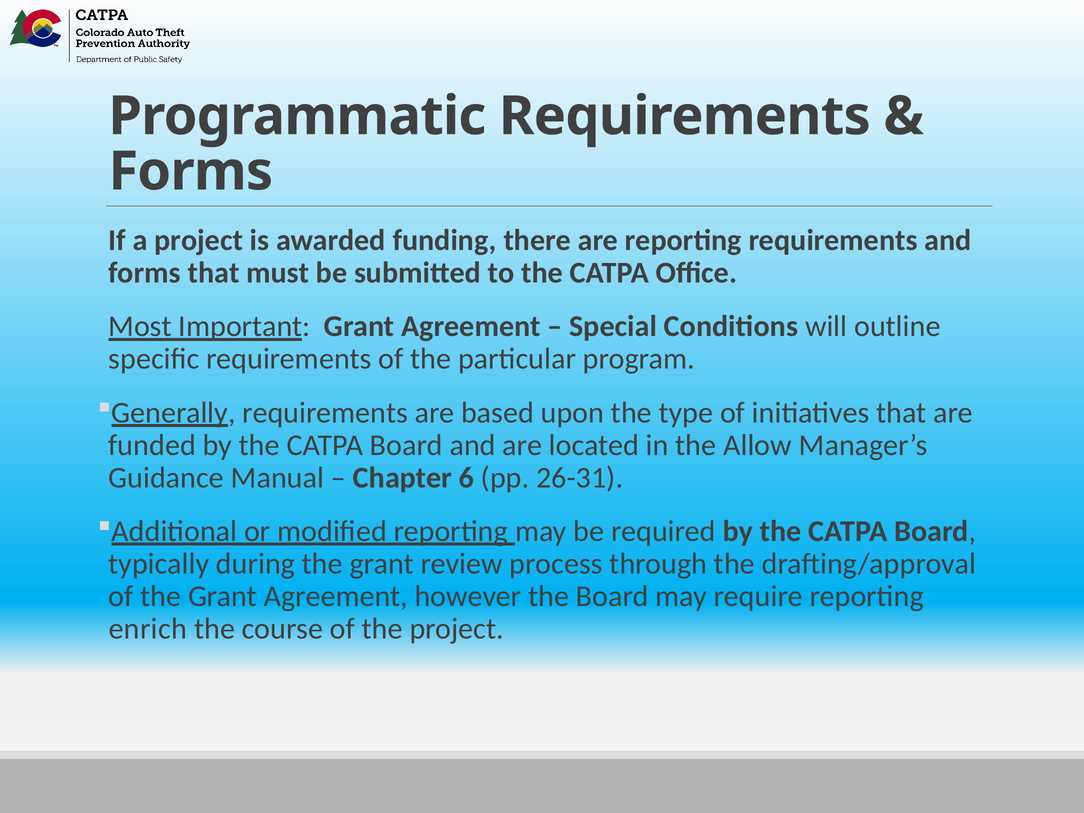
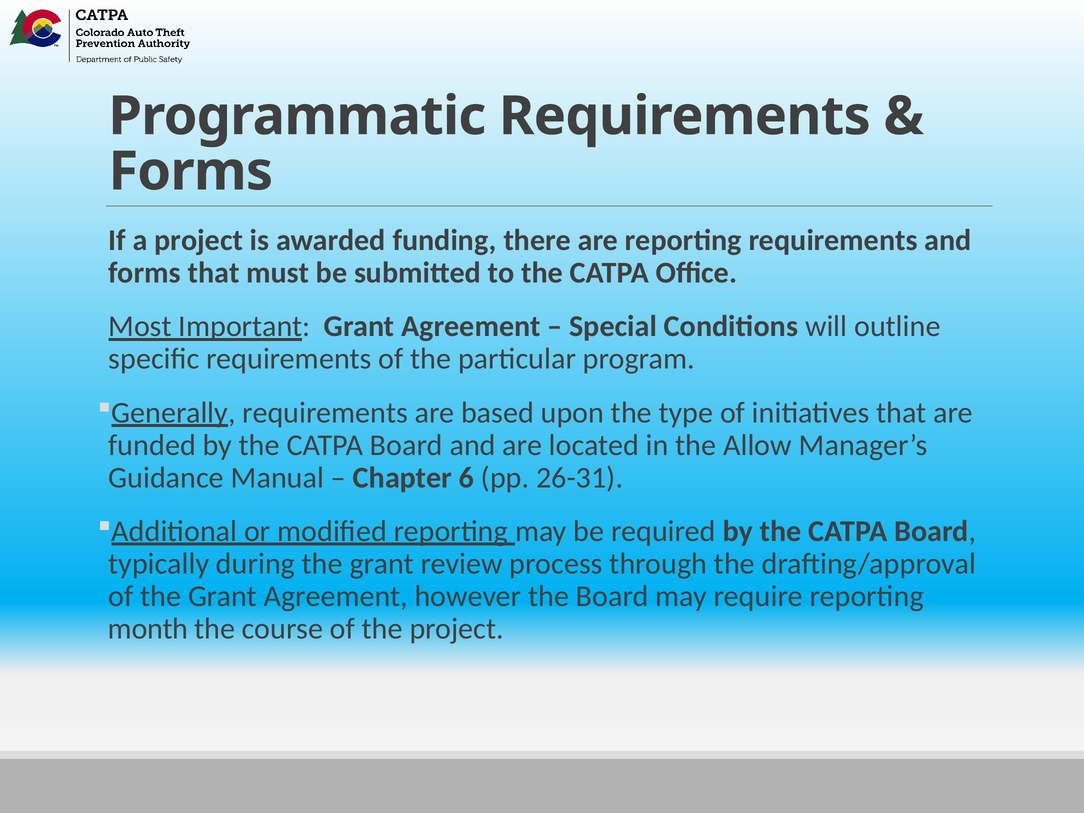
enrich: enrich -> month (148, 629)
